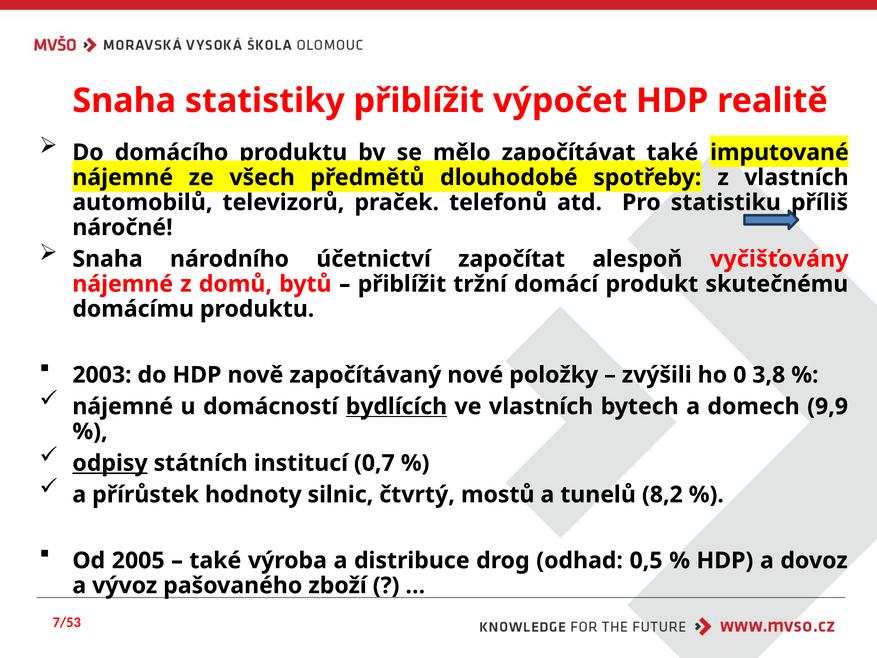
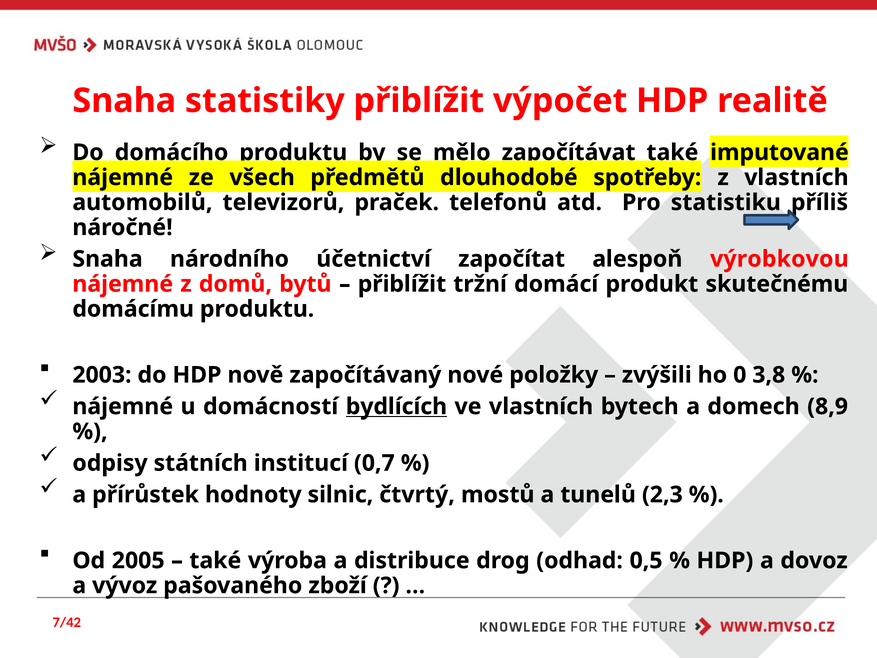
vyčišťovány: vyčišťovány -> výrobkovou (779, 259)
9,9: 9,9 -> 8,9 (828, 406)
odpisy underline: present -> none (110, 463)
8,2: 8,2 -> 2,3 (662, 495)
7/53: 7/53 -> 7/42 (67, 622)
